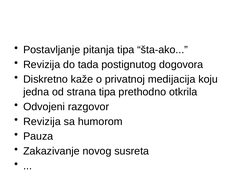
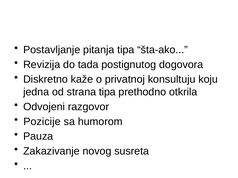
medijacija: medijacija -> konsultuju (172, 80)
Revizija: Revizija -> Pozicije (42, 122)
